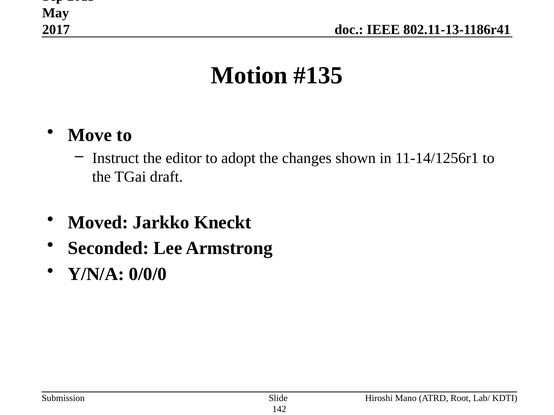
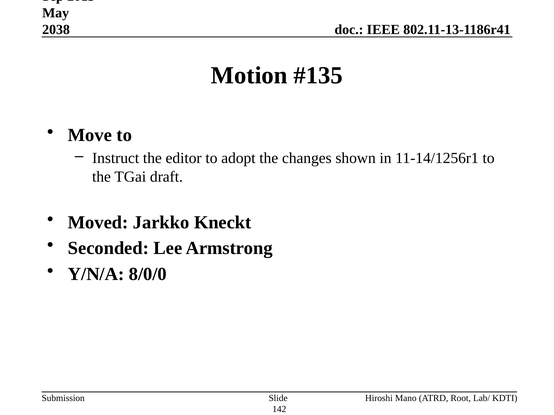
2017: 2017 -> 2038 (56, 30)
0/0/0: 0/0/0 -> 8/0/0 (148, 274)
